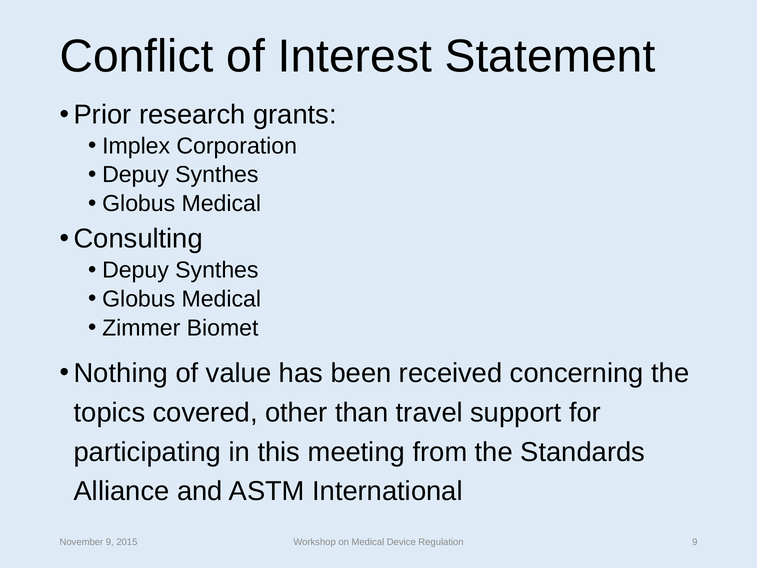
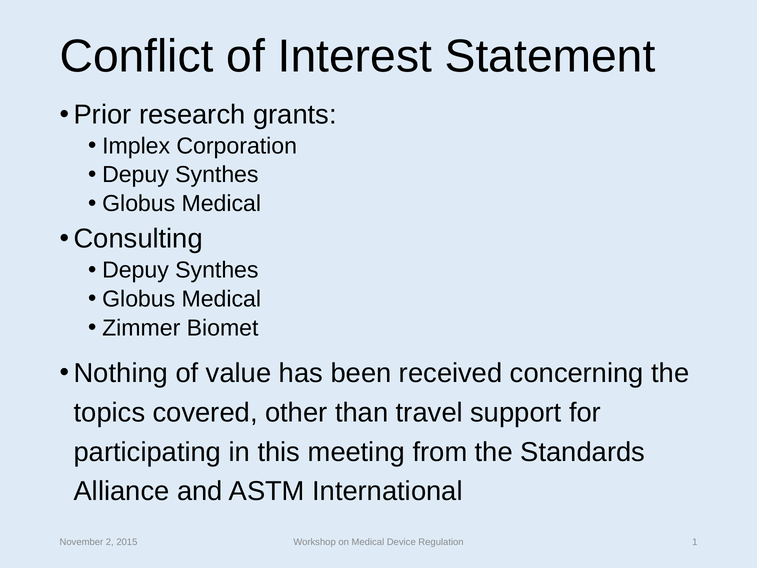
November 9: 9 -> 2 (110, 542)
Regulation 9: 9 -> 1 (695, 542)
